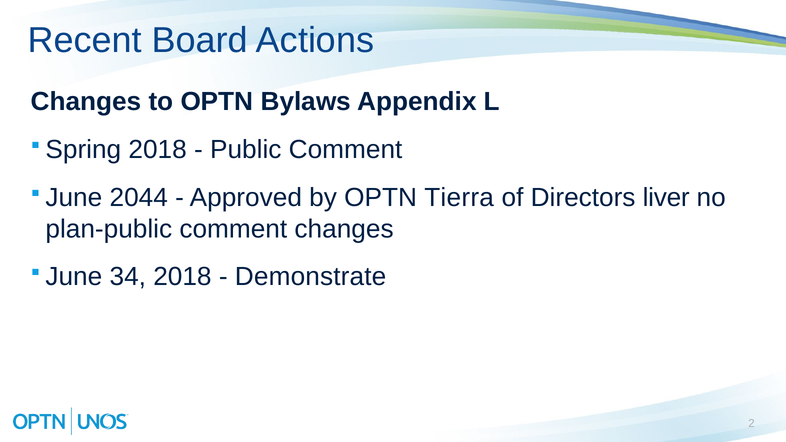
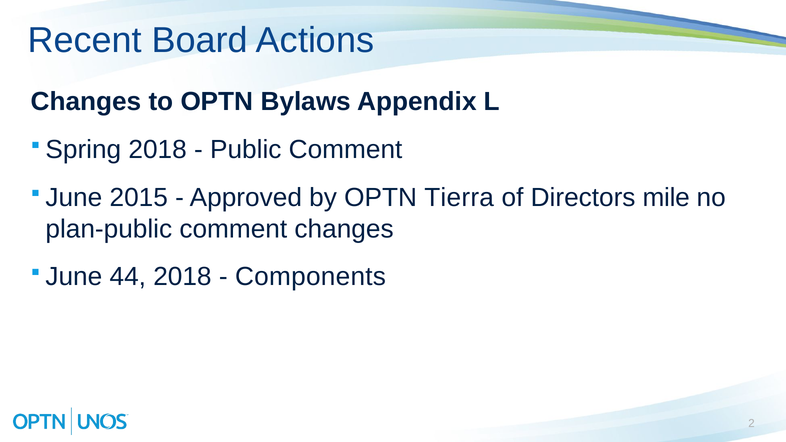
2044: 2044 -> 2015 (139, 198)
liver: liver -> mile (666, 198)
34: 34 -> 44 (128, 277)
Demonstrate: Demonstrate -> Components (311, 277)
